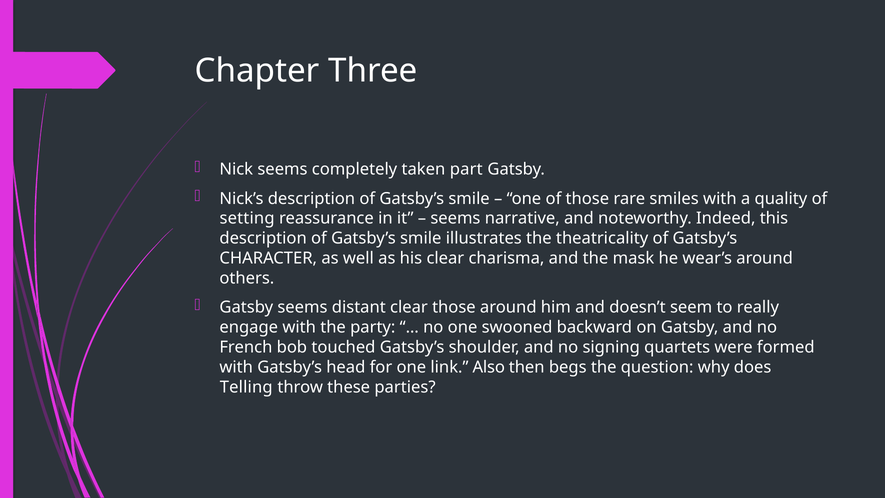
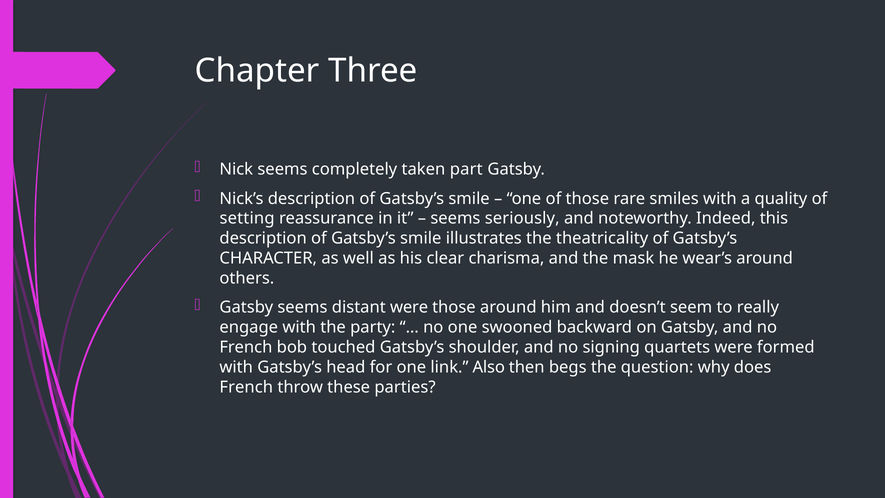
narrative: narrative -> seriously (522, 218)
distant clear: clear -> were (409, 307)
Telling: Telling -> French (246, 387)
